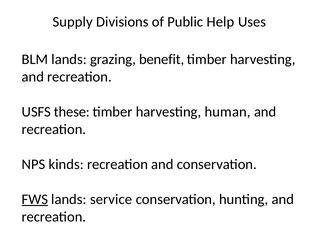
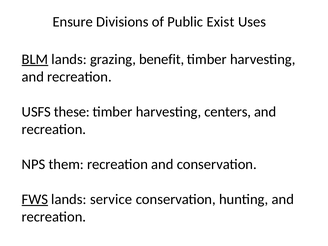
Supply: Supply -> Ensure (73, 22)
Help: Help -> Exist (220, 22)
BLM underline: none -> present (35, 59)
human: human -> centers (228, 112)
kinds: kinds -> them (66, 164)
